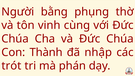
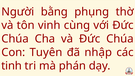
Thành: Thành -> Tuyên (46, 52)
trót: trót -> tinh (12, 66)
